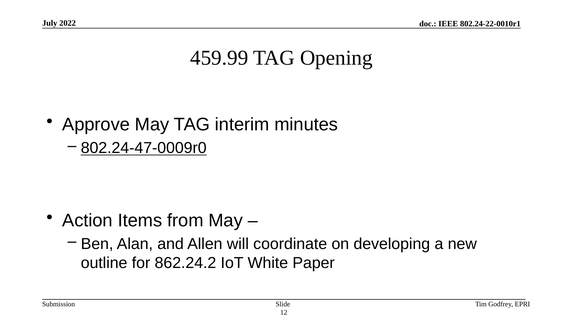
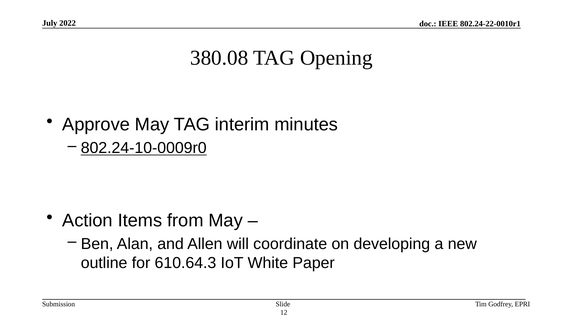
459.99: 459.99 -> 380.08 (219, 58)
802.24-47-0009r0: 802.24-47-0009r0 -> 802.24-10-0009r0 (144, 148)
862.24.2: 862.24.2 -> 610.64.3 (185, 263)
